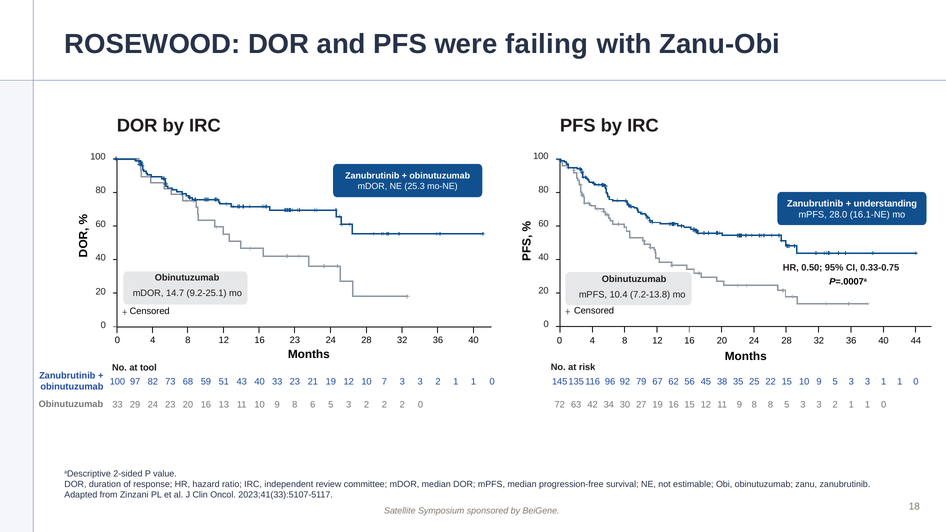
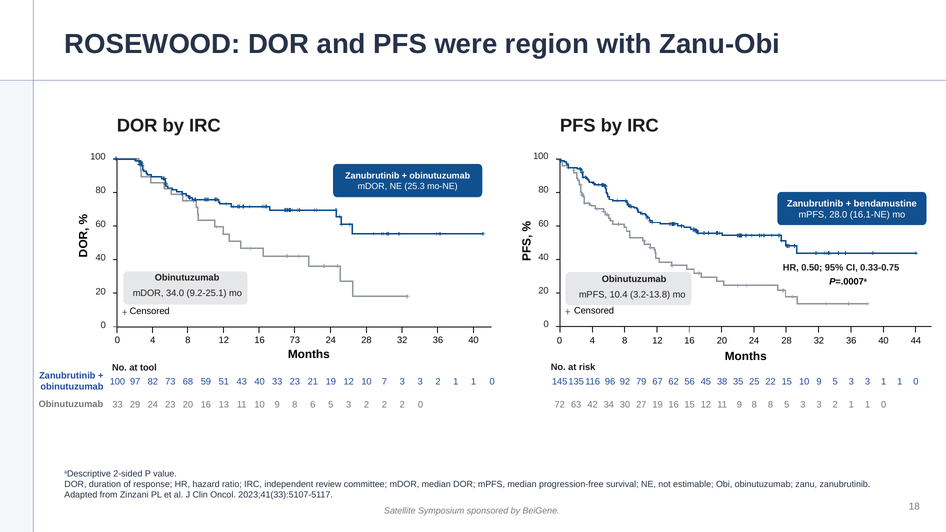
failing: failing -> region (547, 44)
understanding: understanding -> bendamustine (885, 204)
14.7: 14.7 -> 34.0 (175, 293)
7.2-13.8: 7.2-13.8 -> 3.2-13.8 (650, 295)
16 23: 23 -> 73 (295, 340)
